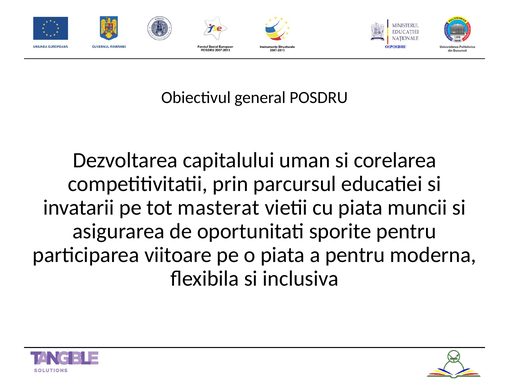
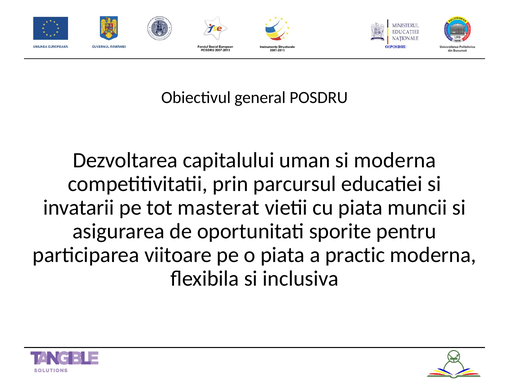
si corelarea: corelarea -> moderna (395, 160)
a pentru: pentru -> practic (355, 255)
